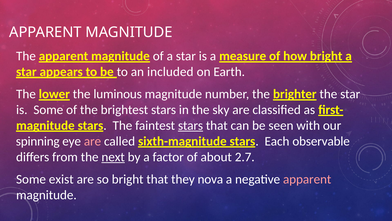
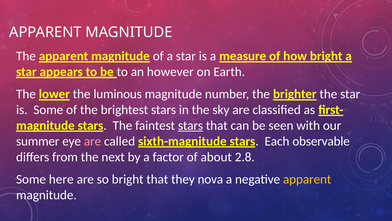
included: included -> however (170, 72)
spinning: spinning -> summer (38, 141)
next underline: present -> none (113, 157)
2.7: 2.7 -> 2.8 (245, 157)
exist: exist -> here (61, 179)
apparent colour: pink -> yellow (307, 179)
